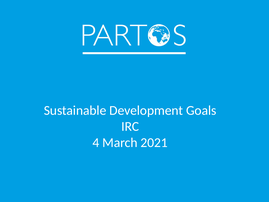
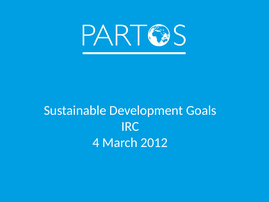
2021: 2021 -> 2012 (154, 143)
